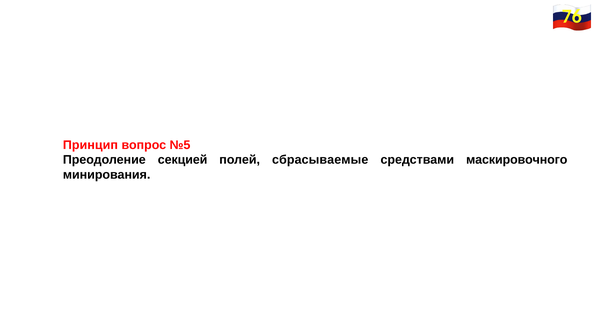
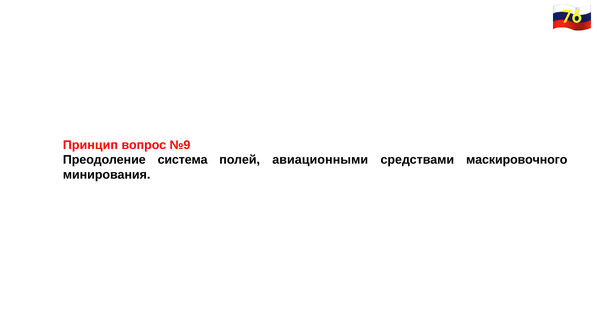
№5: №5 -> №9 (180, 145)
секцией: секцией -> система (183, 160)
сбрасываемые: сбрасываемые -> авиационными (320, 160)
